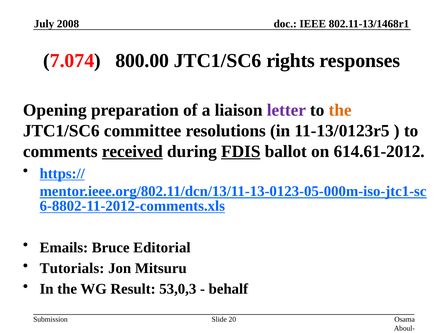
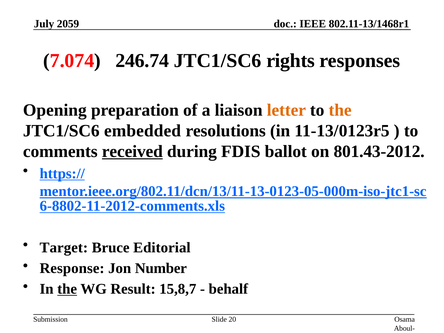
2008: 2008 -> 2059 (68, 24)
800.00: 800.00 -> 246.74 (142, 61)
letter colour: purple -> orange (286, 110)
committee: committee -> embedded (143, 131)
FDIS underline: present -> none (241, 151)
614.61-2012: 614.61-2012 -> 801.43-2012 (379, 151)
Emails: Emails -> Target (64, 247)
Tutorials: Tutorials -> Response (72, 268)
Mitsuru: Mitsuru -> Number (161, 268)
the underline: none -> present (67, 289)
53,0,3: 53,0,3 -> 15,8,7 (178, 289)
